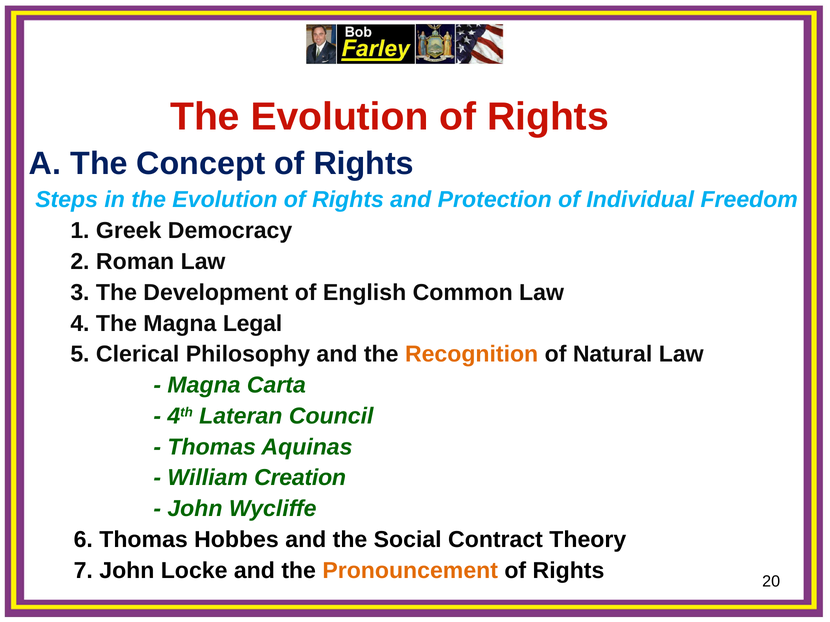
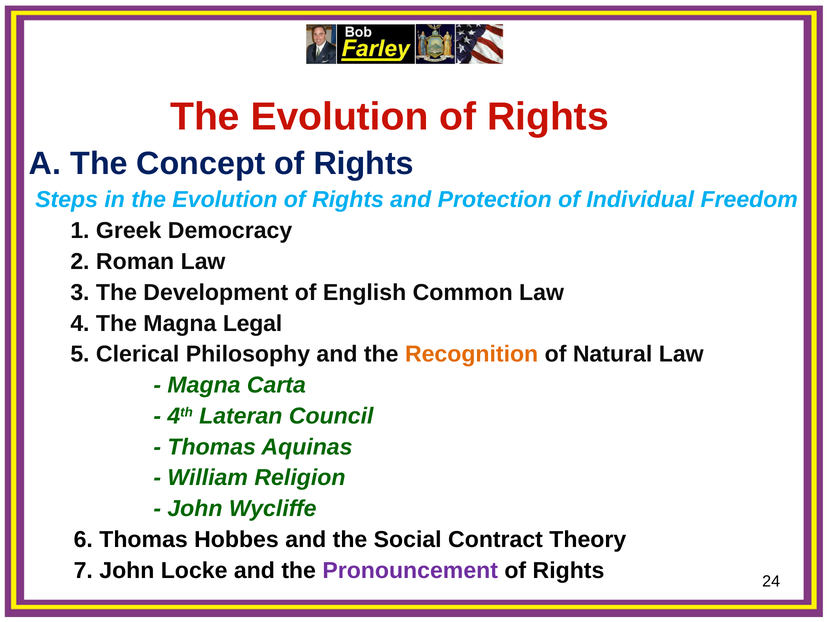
Creation: Creation -> Religion (300, 478)
Pronouncement colour: orange -> purple (410, 571)
20: 20 -> 24 (771, 582)
